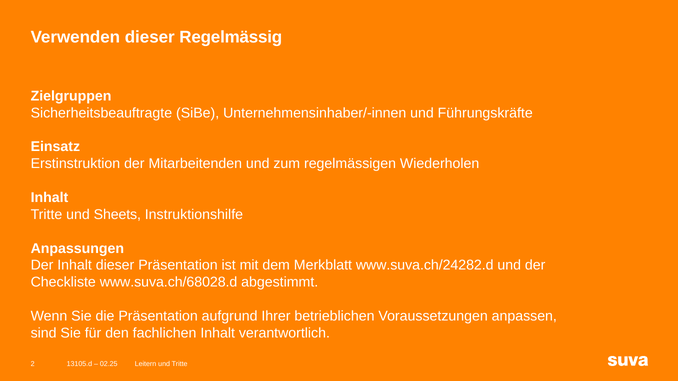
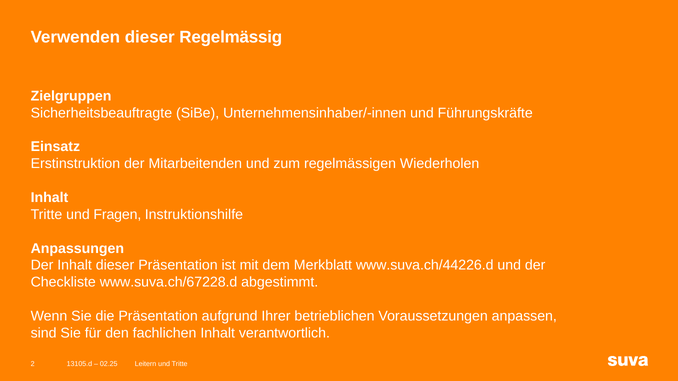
Sheets: Sheets -> Fragen (117, 215)
www.suva.ch/24282.d: www.suva.ch/24282.d -> www.suva.ch/44226.d (425, 266)
www.suva.ch/68028.d: www.suva.ch/68028.d -> www.suva.ch/67228.d (169, 283)
